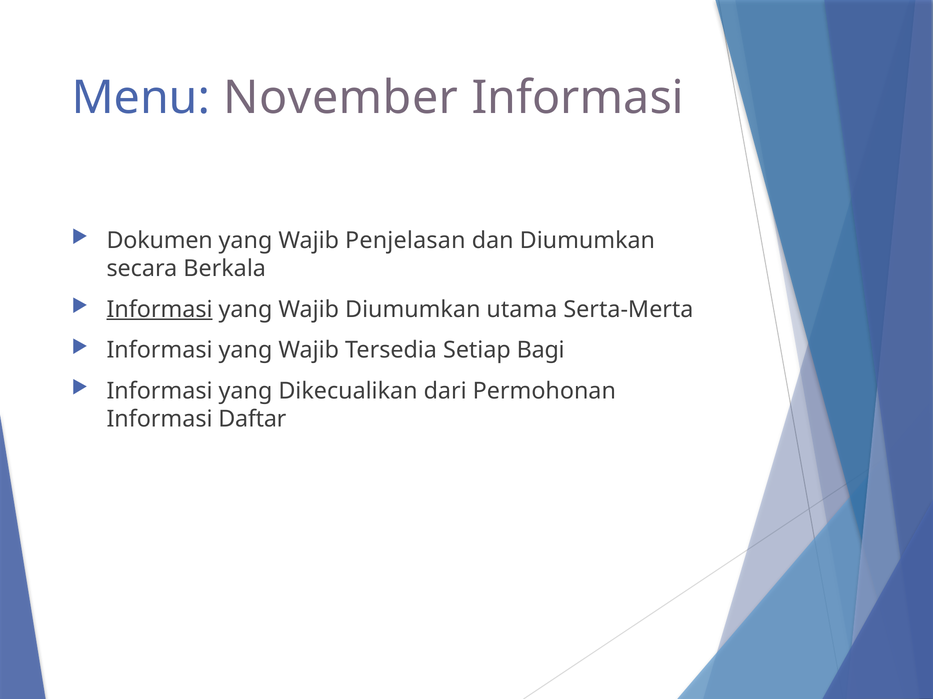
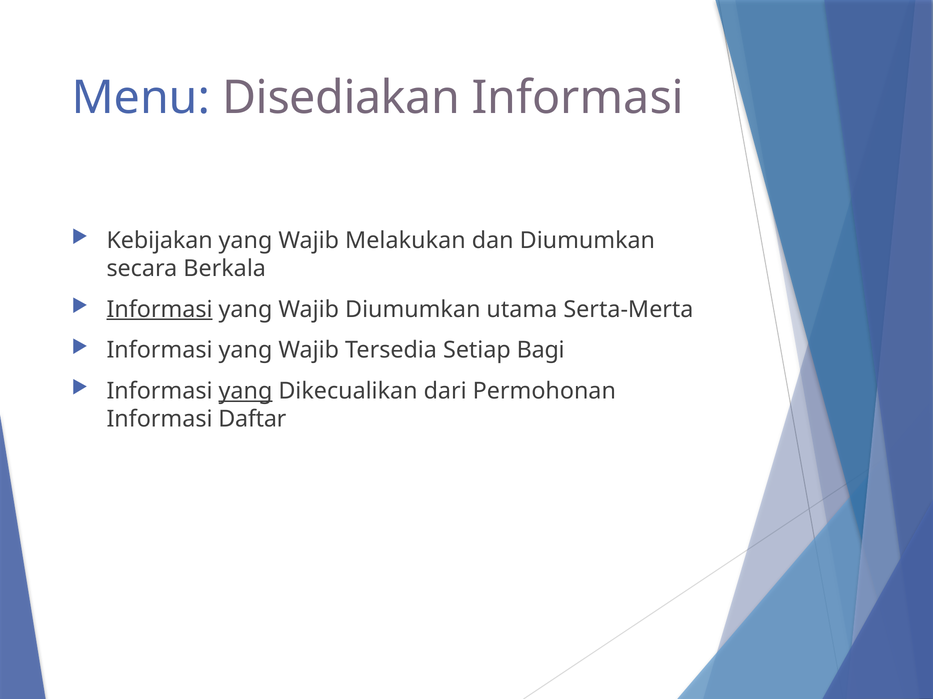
November: November -> Disediakan (341, 98)
Dokumen: Dokumen -> Kebijakan (160, 241)
Penjelasan: Penjelasan -> Melakukan (405, 241)
yang underline: none -> present (245, 392)
